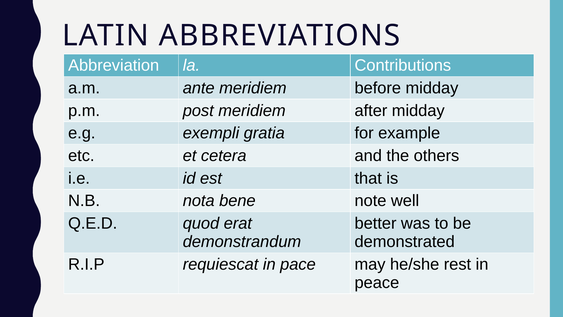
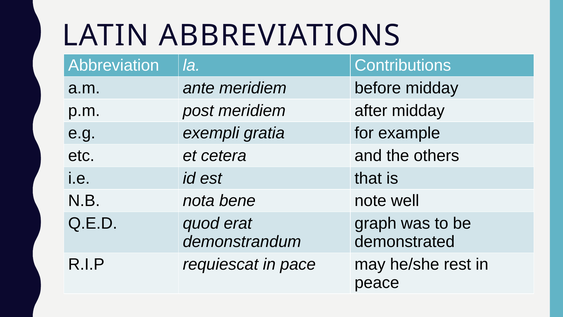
better: better -> graph (376, 223)
